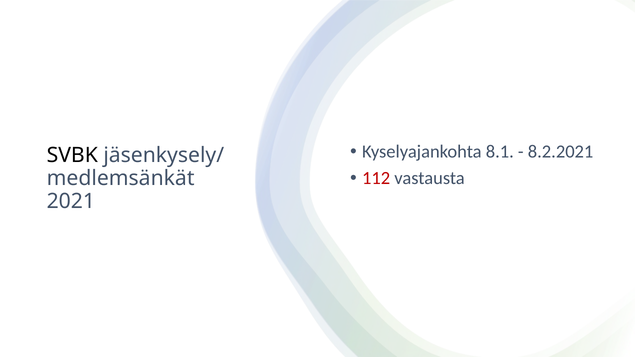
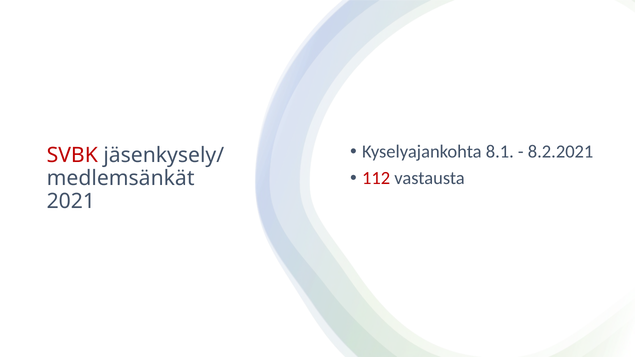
SVBK colour: black -> red (72, 156)
